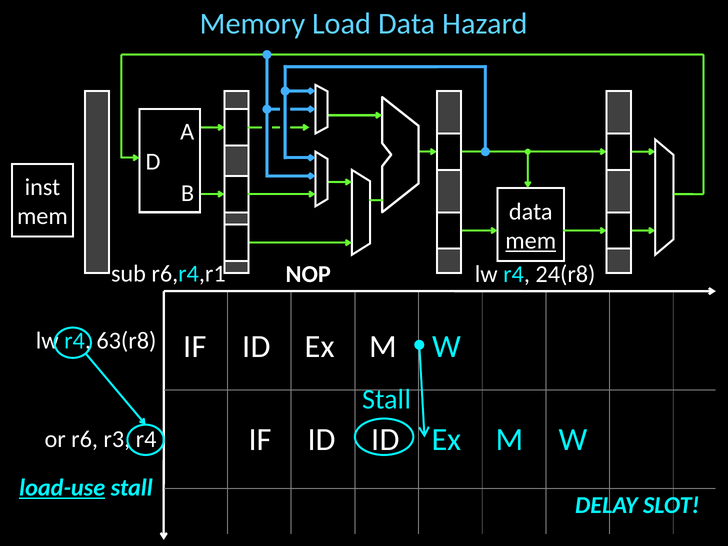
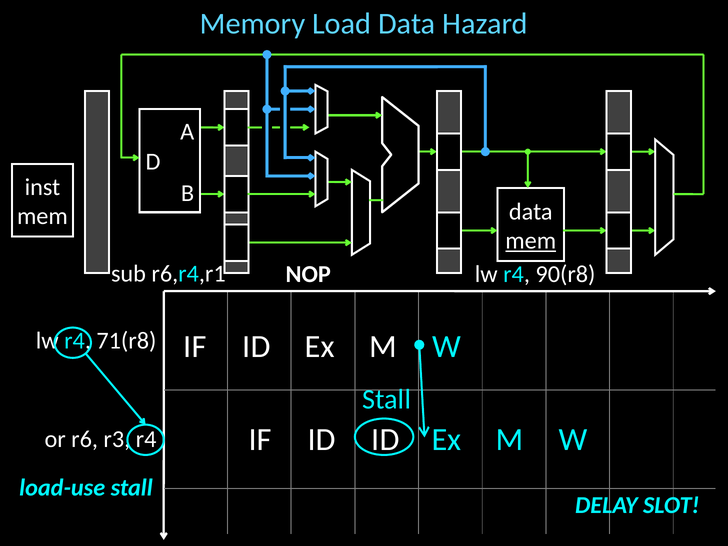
24(r8: 24(r8 -> 90(r8 (565, 274)
63(r8: 63(r8 -> 71(r8 (126, 341)
load-use underline: present -> none (62, 488)
